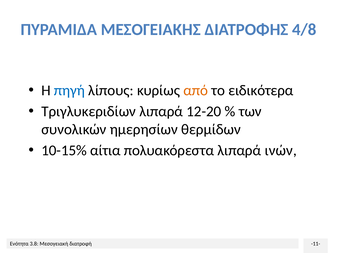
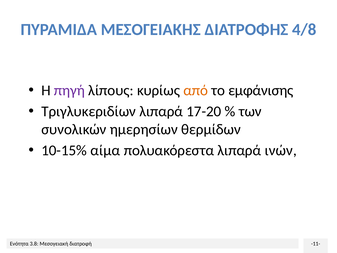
πηγή colour: blue -> purple (69, 90)
ειδικότερα: ειδικότερα -> εμφάνισης (261, 90)
12-20: 12-20 -> 17-20 (204, 111)
αίτια: αίτια -> αίμα (105, 150)
